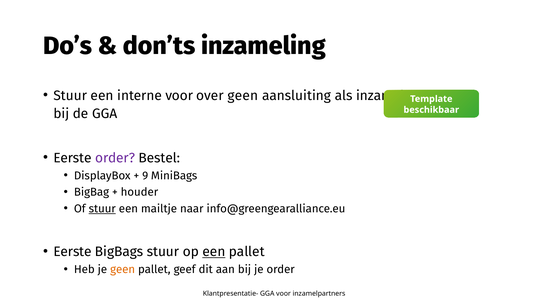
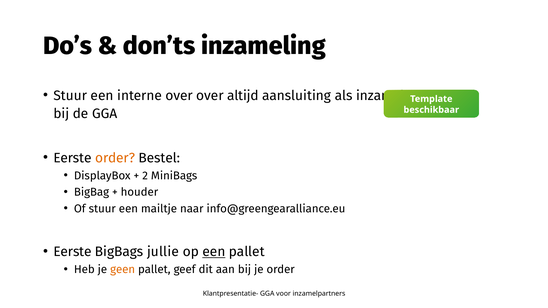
interne voor: voor -> over (179, 96)
over geen: geen -> altijd (243, 96)
order colour: purple -> orange (115, 158)
9: 9 -> 2 (145, 176)
stuur underline: present -> none (102, 209)
BigBags stuur: stuur -> jullie (163, 252)
